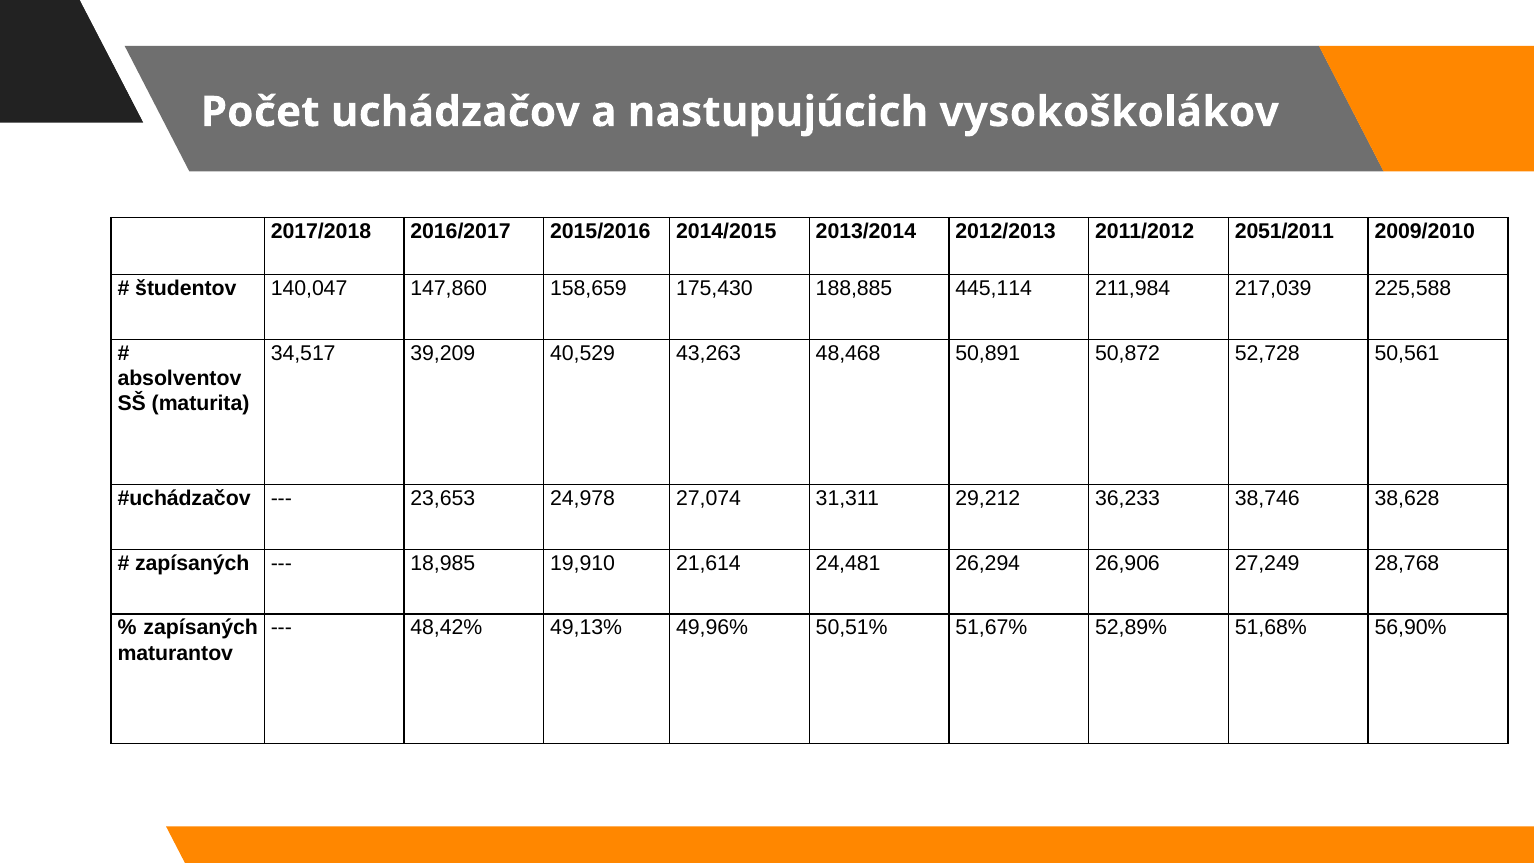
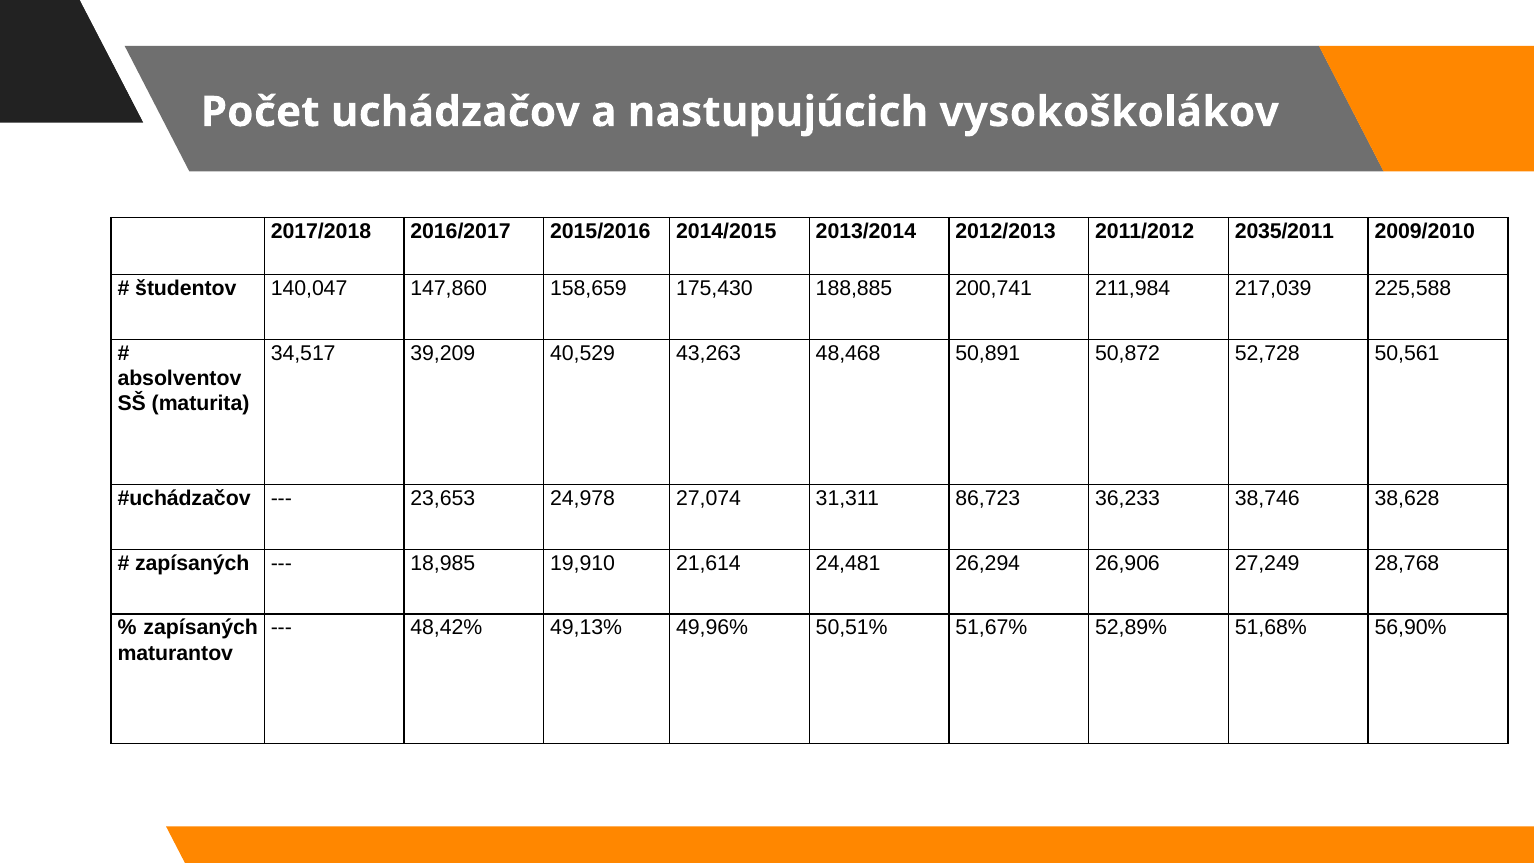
2051/2011: 2051/2011 -> 2035/2011 (1284, 231)
445,114: 445,114 -> 200,741 (994, 288)
29,212: 29,212 -> 86,723 (988, 499)
